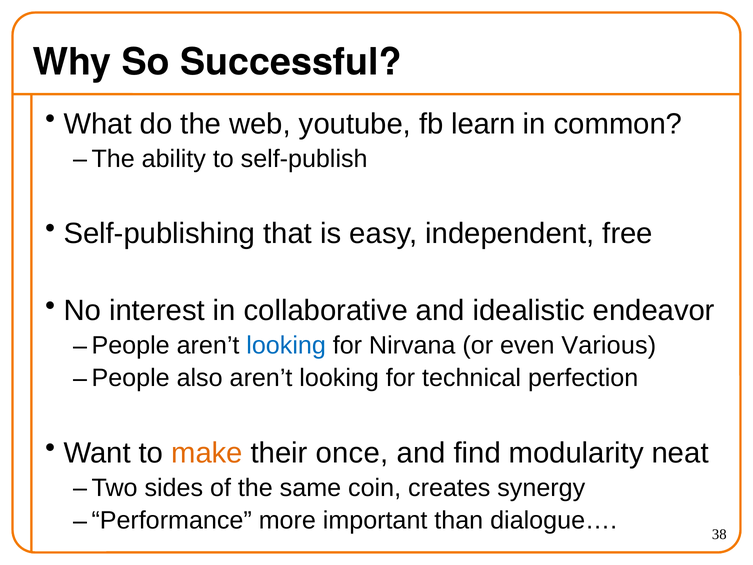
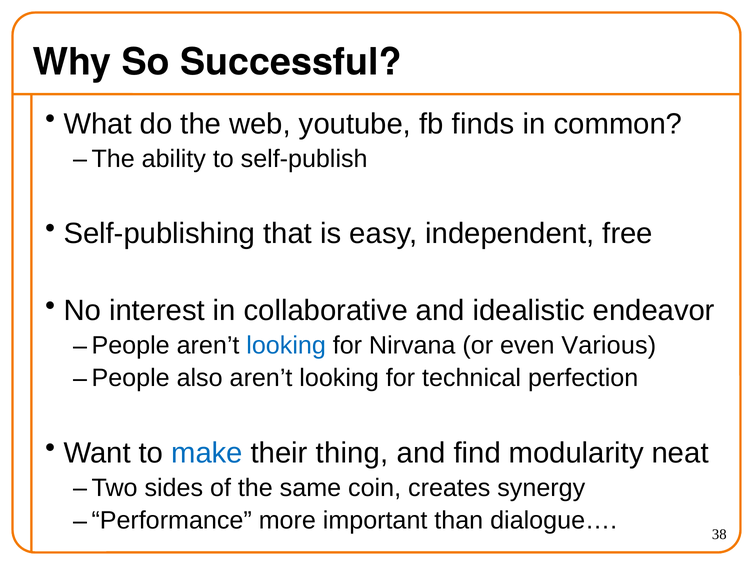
learn: learn -> finds (483, 124)
make colour: orange -> blue (207, 453)
once: once -> thing (352, 453)
